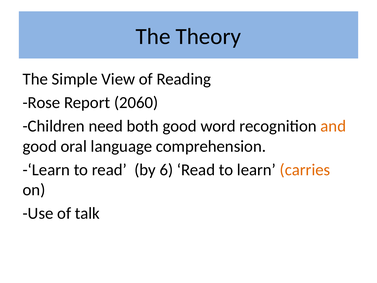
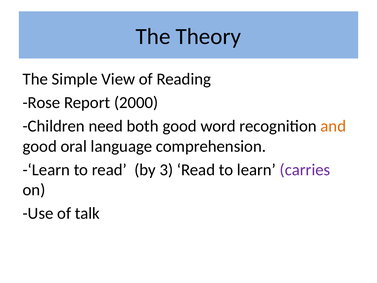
2060: 2060 -> 2000 (136, 103)
6: 6 -> 3 (166, 170)
carries colour: orange -> purple (305, 170)
